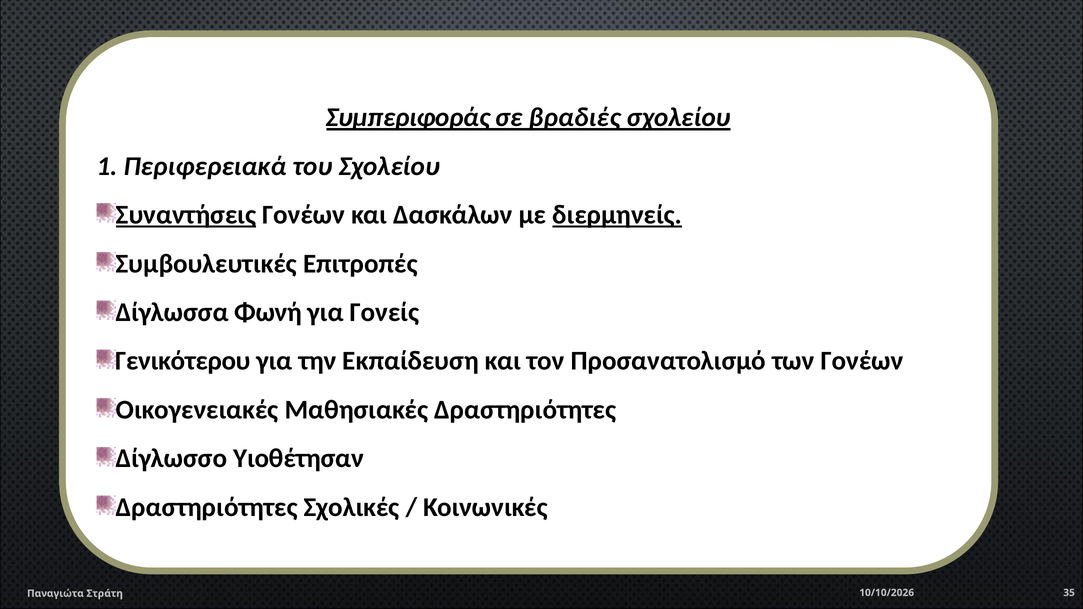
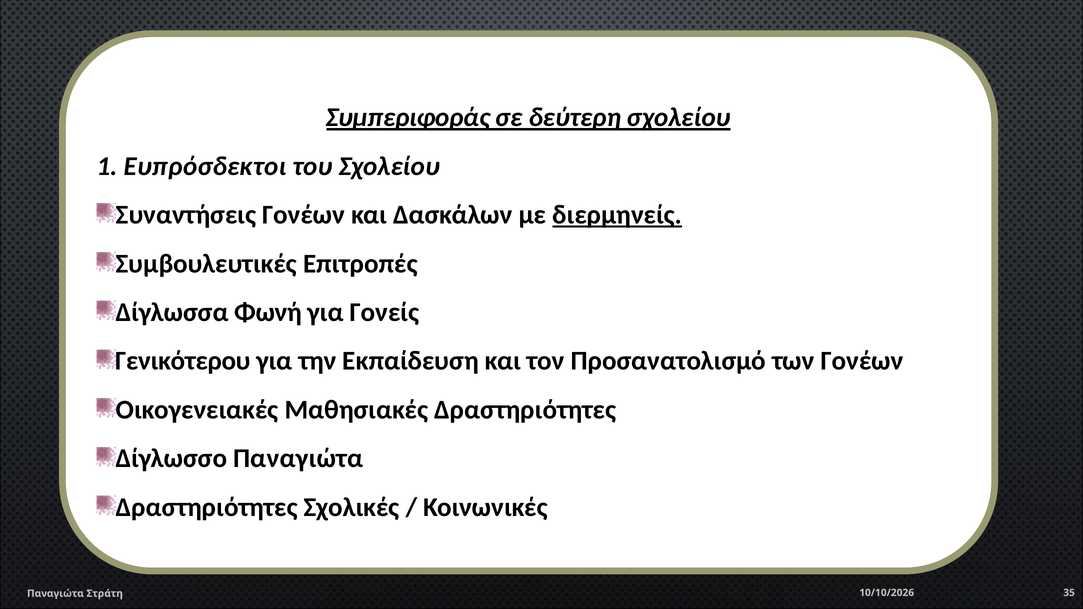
βραδιές: βραδιές -> δεύτερη (575, 117)
Περιφερειακά: Περιφερειακά -> Ευπρόσδεκτοι (205, 166)
Συναντήσεις underline: present -> none (186, 215)
Δίγλωσσο Υιοθέτησαν: Υιοθέτησαν -> Παναγιώτα (298, 459)
